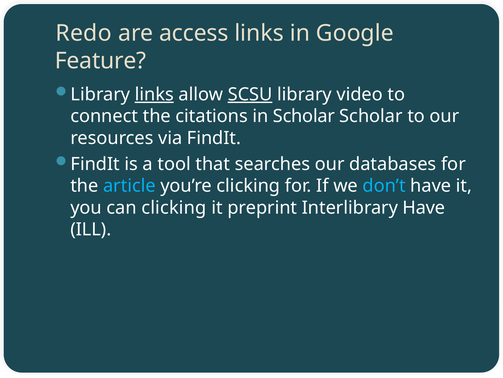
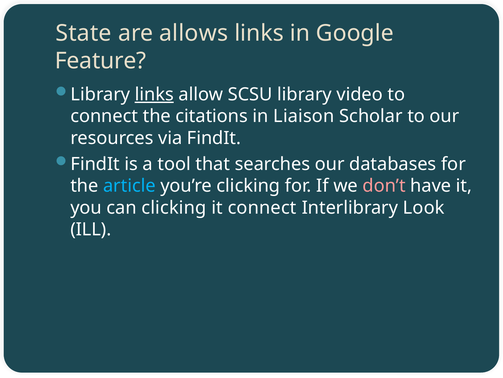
Redo: Redo -> State (84, 33)
access: access -> allows (194, 33)
SCSU underline: present -> none (250, 94)
in Scholar: Scholar -> Liaison (304, 116)
don’t colour: light blue -> pink (384, 185)
it preprint: preprint -> connect (262, 207)
Interlibrary Have: Have -> Look (424, 207)
